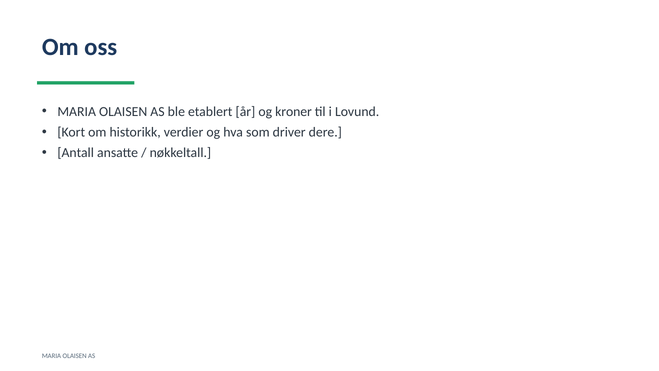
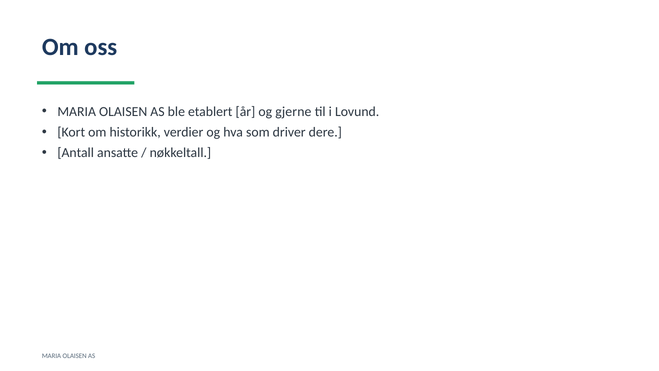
kroner: kroner -> gjerne (293, 112)
